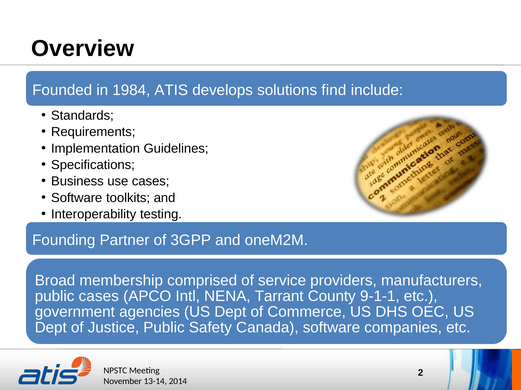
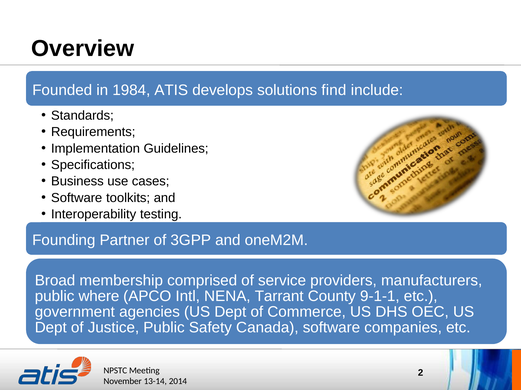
public cases: cases -> where (99, 297)
